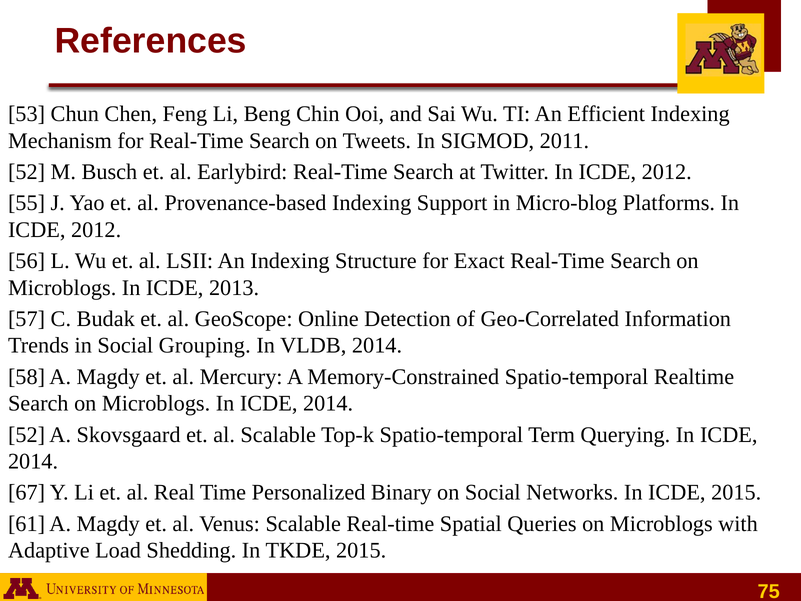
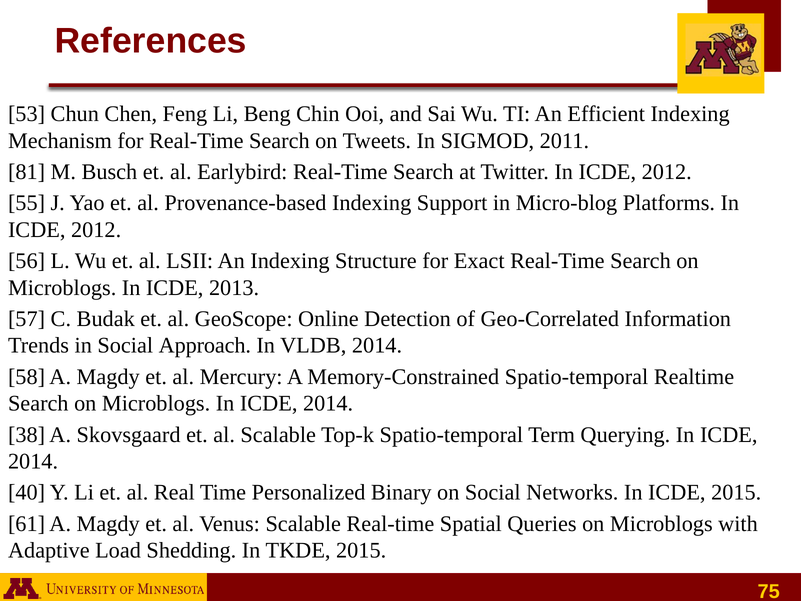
52: 52 -> 81 (27, 172)
Grouping: Grouping -> Approach (205, 346)
52: 52 -> 38 (27, 435)
67: 67 -> 40 (27, 492)
